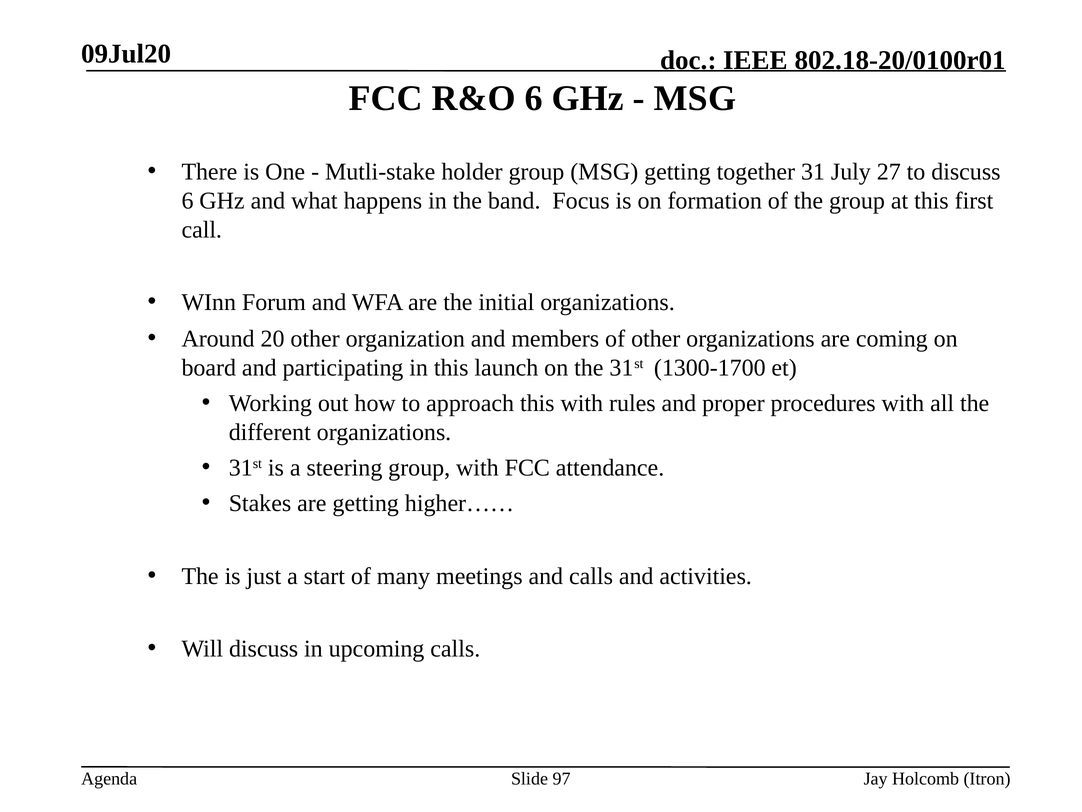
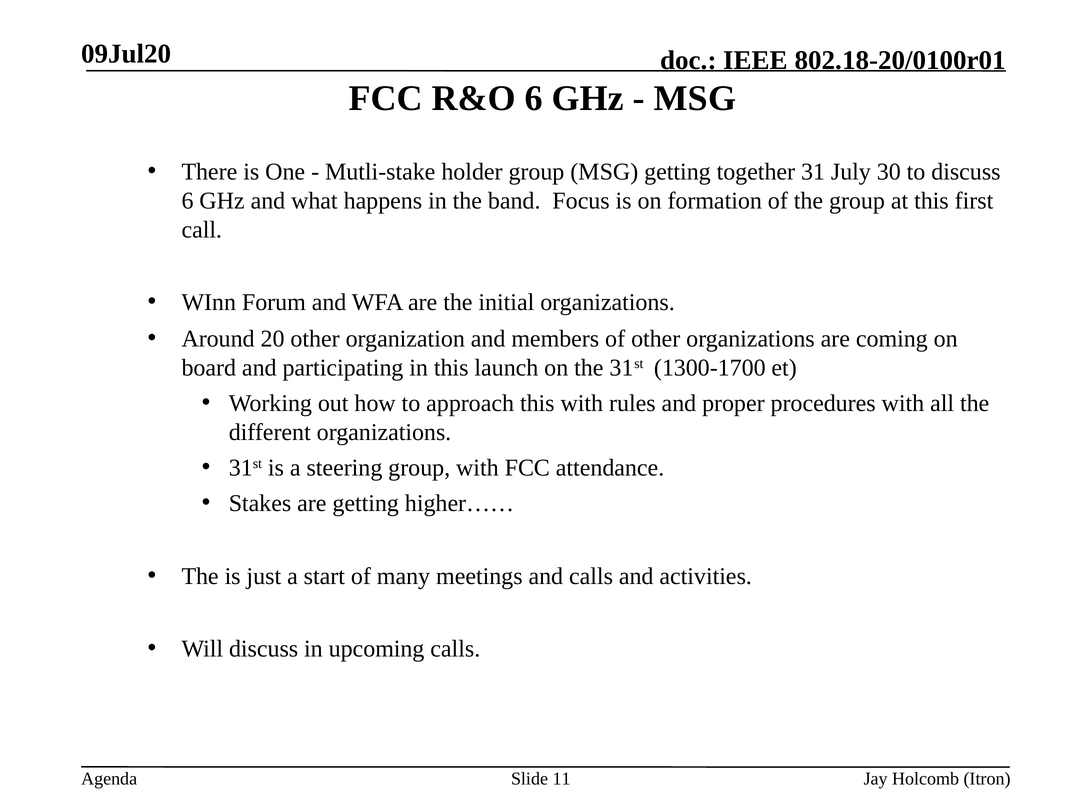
27: 27 -> 30 (889, 172)
97: 97 -> 11 (562, 778)
